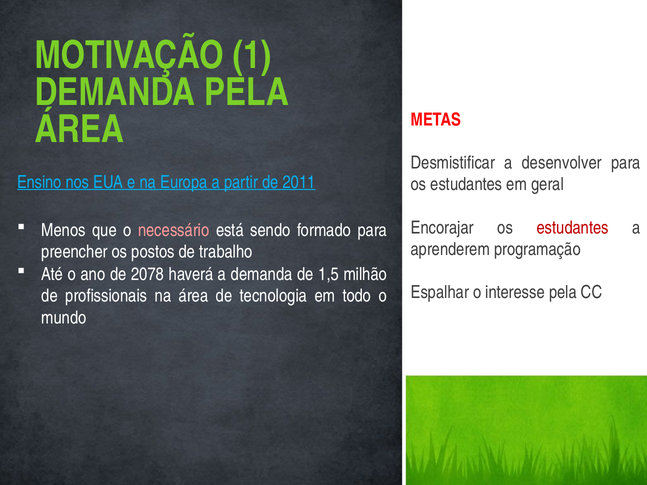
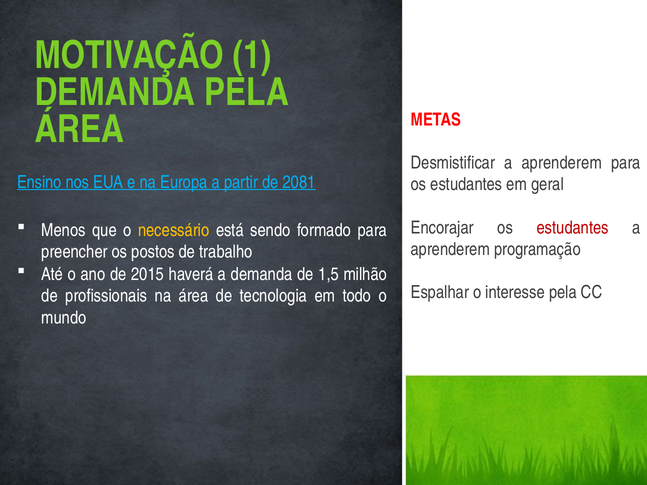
Desmistificar a desenvolver: desenvolver -> aprenderem (562, 163)
2011: 2011 -> 2081 (299, 182)
necessário colour: pink -> yellow (174, 230)
2078: 2078 -> 2015 (148, 275)
